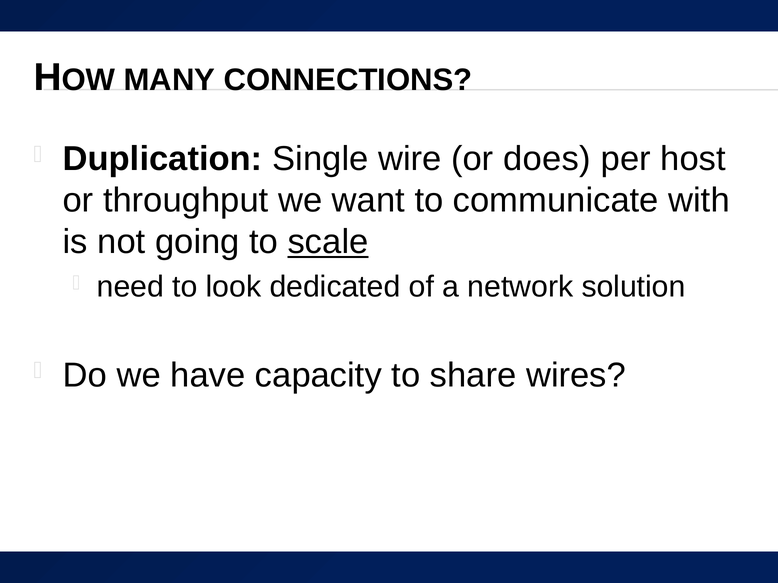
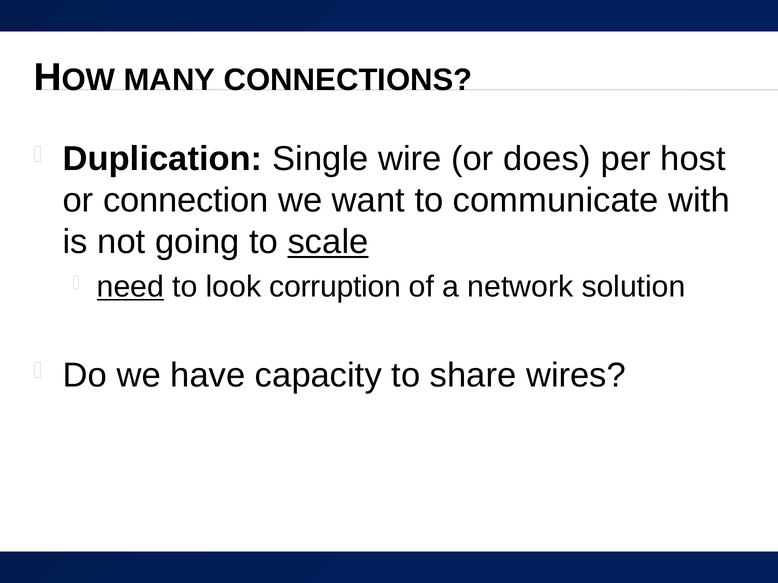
throughput: throughput -> connection (186, 201)
need underline: none -> present (130, 287)
dedicated: dedicated -> corruption (335, 287)
